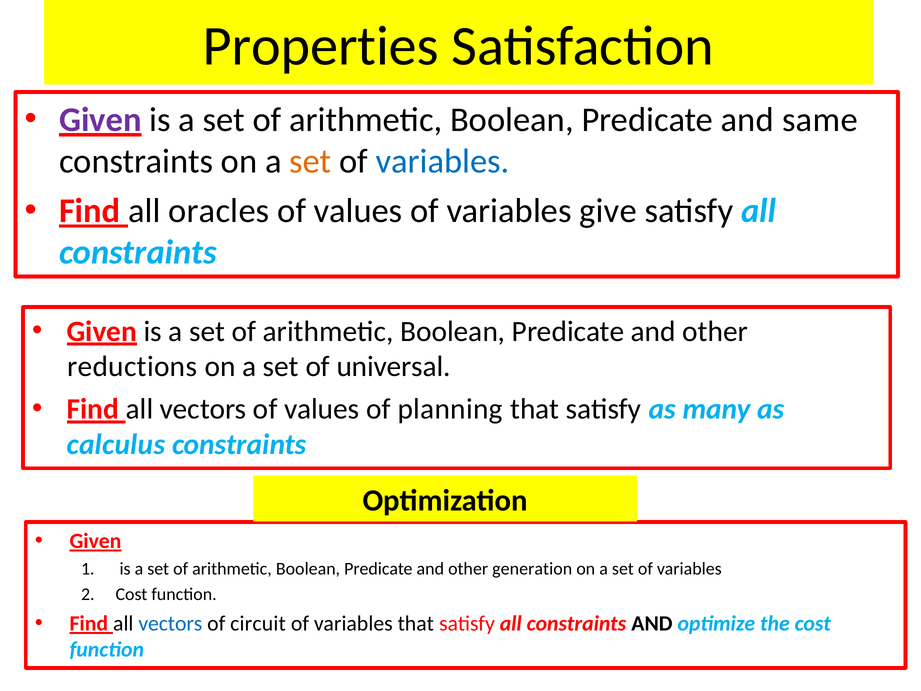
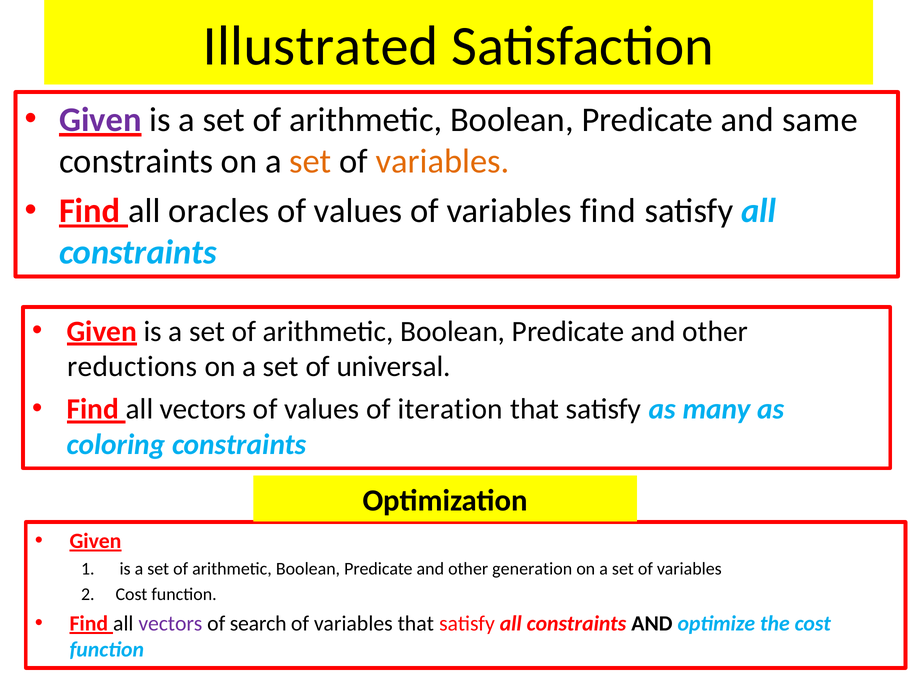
Properties: Properties -> Illustrated (321, 46)
variables colour: blue -> orange (443, 161)
variables give: give -> find (608, 211)
planning: planning -> iteration (450, 409)
calculus: calculus -> coloring (116, 444)
vectors colour: blue -> purple (170, 623)
circuit: circuit -> search (258, 623)
